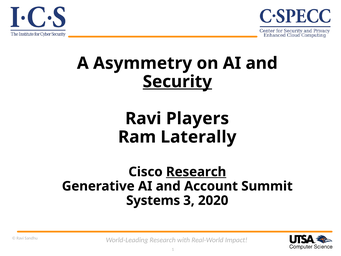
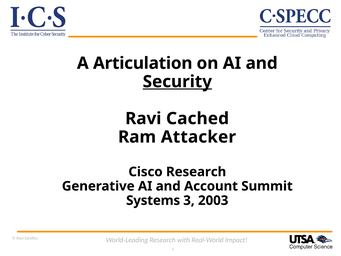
Asymmetry: Asymmetry -> Articulation (143, 63)
Players: Players -> Cached (198, 118)
Laterally: Laterally -> Attacker (198, 137)
Research underline: present -> none (196, 172)
2020: 2020 -> 2003 (213, 200)
